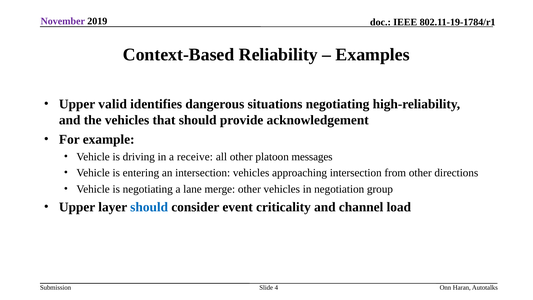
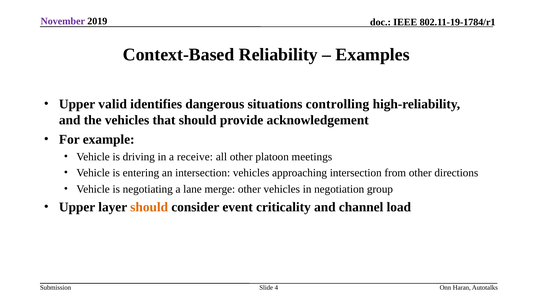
situations negotiating: negotiating -> controlling (337, 104)
messages: messages -> meetings (312, 157)
should colour: blue -> orange (149, 207)
